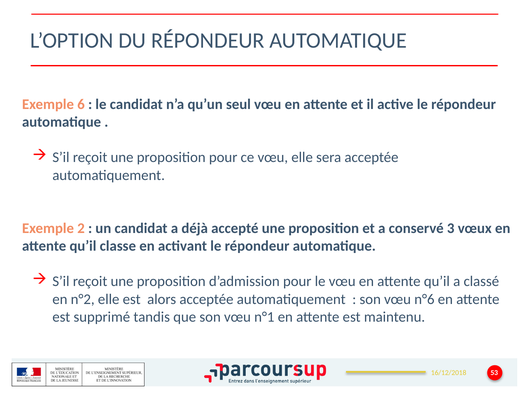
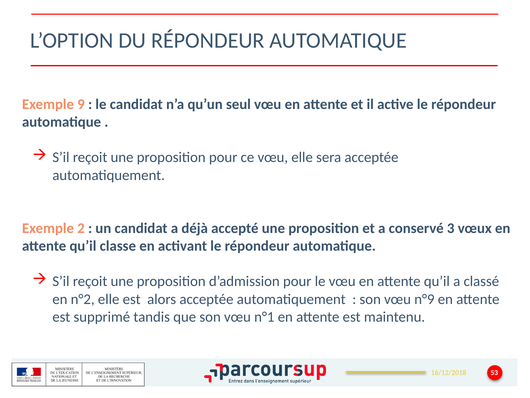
6: 6 -> 9 (81, 104)
n°6: n°6 -> n°9 (424, 299)
